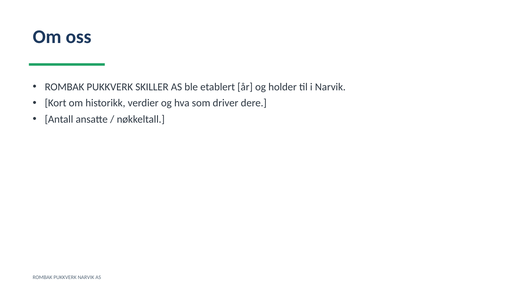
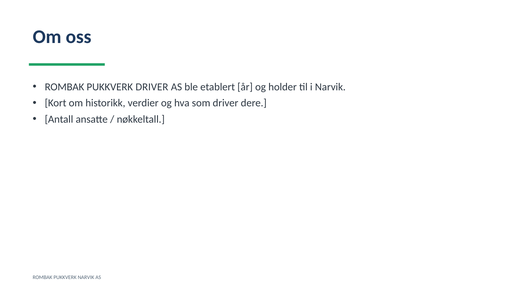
PUKKVERK SKILLER: SKILLER -> DRIVER (152, 87)
